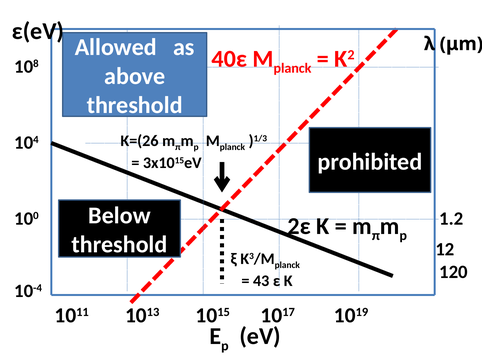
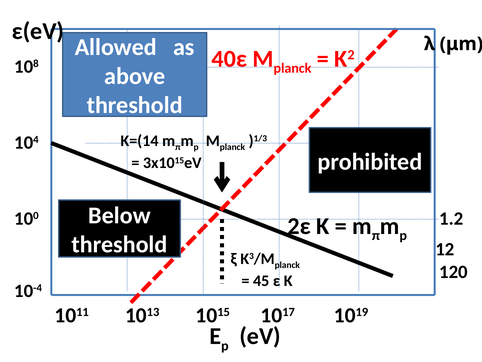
K=(26: K=(26 -> K=(14 (139, 141)
43: 43 -> 45 (261, 280)
